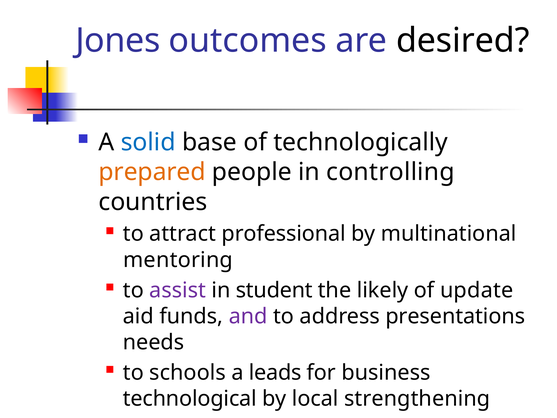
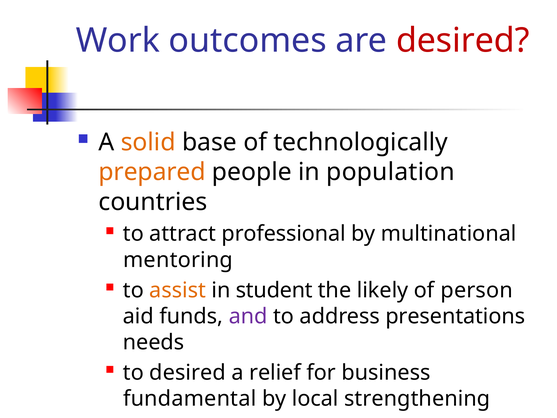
Jones: Jones -> Work (118, 40)
desired colour: black -> red (463, 40)
solid colour: blue -> orange (148, 142)
controlling: controlling -> population (391, 172)
assist colour: purple -> orange (178, 290)
update: update -> person (477, 290)
to schools: schools -> desired (188, 372)
leads: leads -> relief (275, 372)
technological: technological -> fundamental (190, 398)
